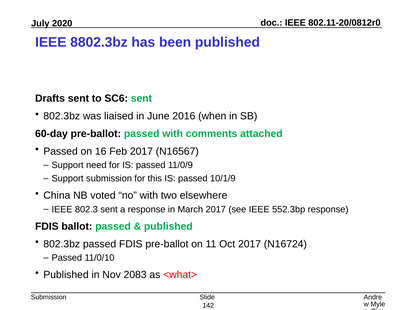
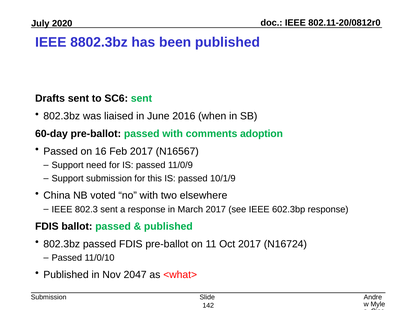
attached: attached -> adoption (261, 134)
552.3bp: 552.3bp -> 602.3bp (289, 209)
2083: 2083 -> 2047 (135, 275)
